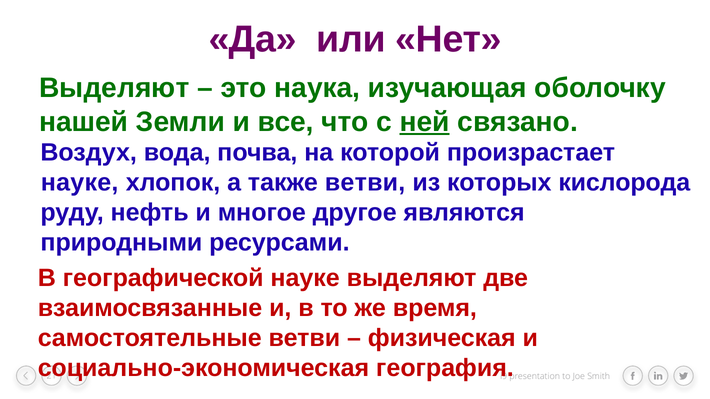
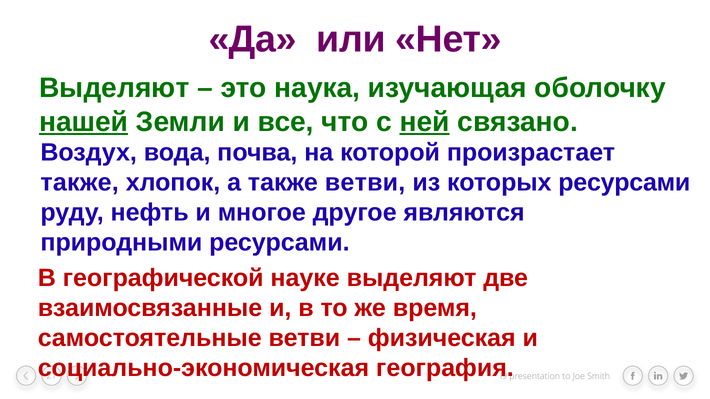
нашей underline: none -> present (84, 122)
науке: науке -> также (80, 183)
которых кислорода: кислорода -> ресурсами (624, 183)
